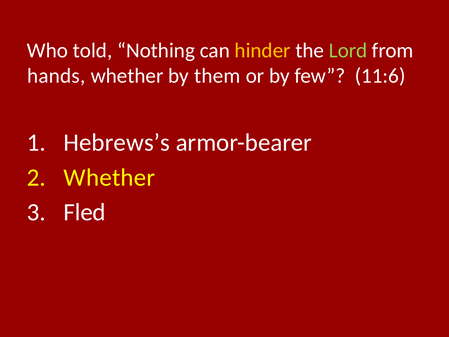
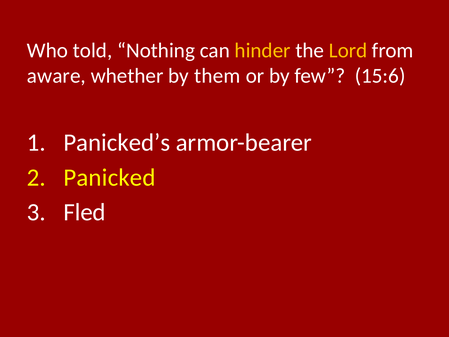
Lord colour: light green -> yellow (348, 50)
hands: hands -> aware (56, 76)
11:6: 11:6 -> 15:6 (380, 76)
Hebrews’s: Hebrews’s -> Panicked’s (117, 142)
Whether: Whether -> Panicked (109, 177)
